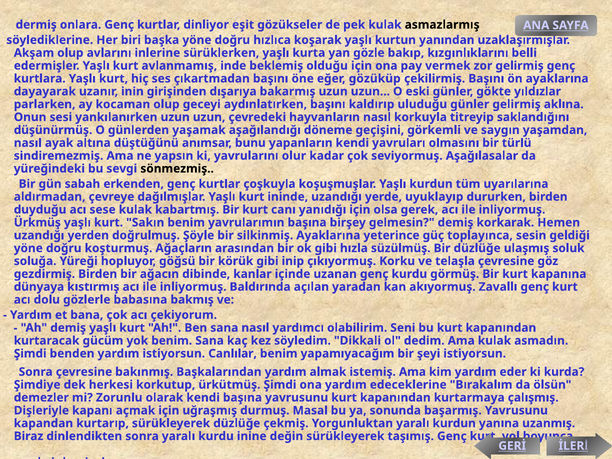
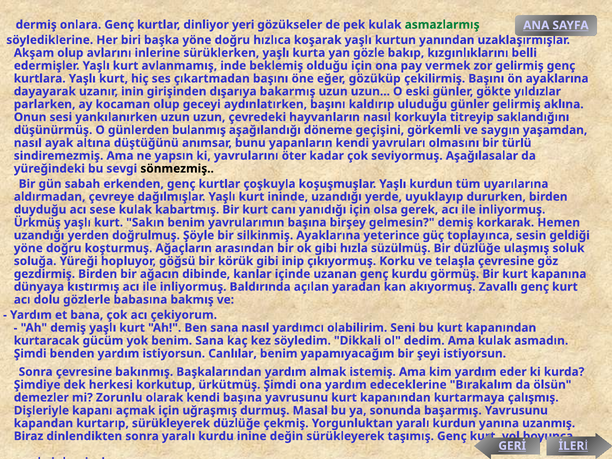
eşit: eşit -> yeri (243, 25)
asmazlarmış colour: black -> green (442, 25)
yaşamak: yaşamak -> bulanmış (199, 130)
olur: olur -> öter (294, 156)
